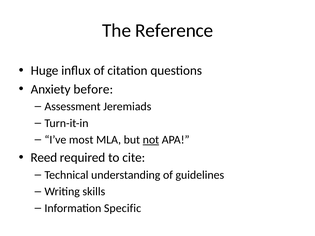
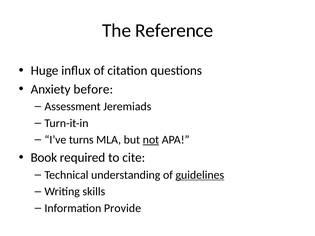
most: most -> turns (81, 140)
Reed: Reed -> Book (44, 158)
guidelines underline: none -> present (200, 175)
Specific: Specific -> Provide (123, 208)
